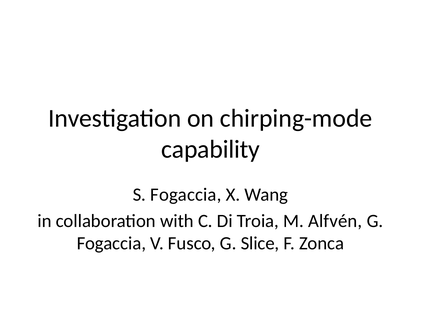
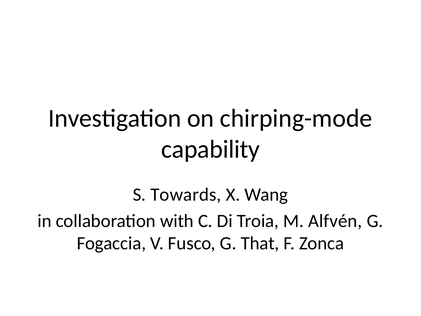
S Fogaccia: Fogaccia -> Towards (186, 194)
Slice: Slice -> That (260, 243)
